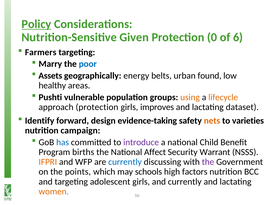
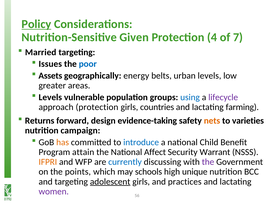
0: 0 -> 4 (212, 37)
6: 6 -> 7 (238, 37)
Farmers: Farmers -> Married (41, 52)
Marry: Marry -> Issues (50, 64)
urban found: found -> levels (209, 76)
healthy: healthy -> greater (52, 86)
Pushti: Pushti -> Levels (50, 97)
using colour: orange -> blue (190, 97)
lifecycle colour: orange -> purple (223, 97)
improves: improves -> countries (157, 107)
dataset: dataset -> farming (242, 107)
Identify: Identify -> Returns (40, 121)
has colour: blue -> orange (63, 143)
introduce colour: purple -> blue (141, 143)
births: births -> attain (83, 152)
factors: factors -> unique (195, 172)
adolescent underline: none -> present (110, 182)
and currently: currently -> practices (185, 182)
women colour: orange -> purple (54, 192)
